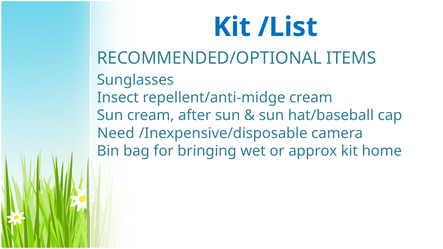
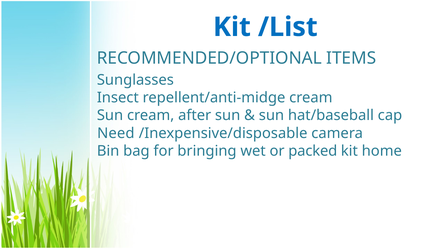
approx: approx -> packed (313, 151)
